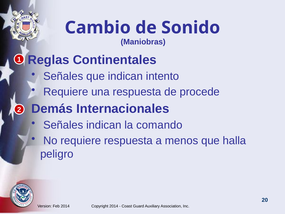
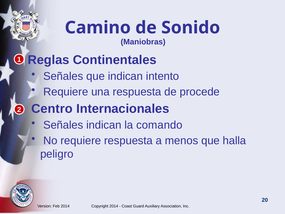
Cambio: Cambio -> Camino (98, 28)
Demás: Demás -> Centro (52, 109)
